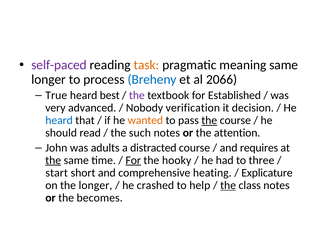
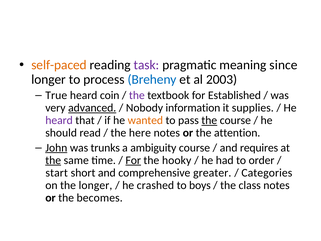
self-paced colour: purple -> orange (59, 65)
task colour: orange -> purple (146, 65)
meaning same: same -> since (284, 65)
2066: 2066 -> 2003 (222, 79)
best: best -> coin (110, 95)
advanced underline: none -> present (92, 108)
verification: verification -> information (193, 108)
decision: decision -> supplies (253, 108)
heard colour: blue -> purple (59, 120)
such: such -> here (140, 133)
John underline: none -> present (56, 148)
adults: adults -> trunks (105, 148)
distracted: distracted -> ambiguity (153, 148)
three: three -> order (262, 160)
heating: heating -> greater (212, 173)
Explicature: Explicature -> Categories (267, 173)
help: help -> boys (200, 185)
the underline: present -> none (228, 185)
